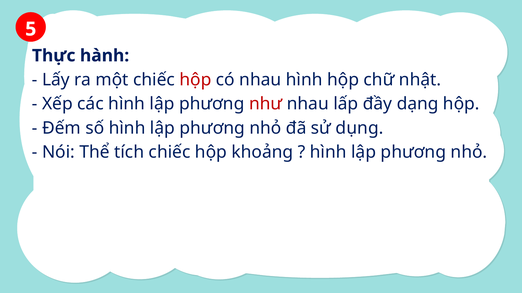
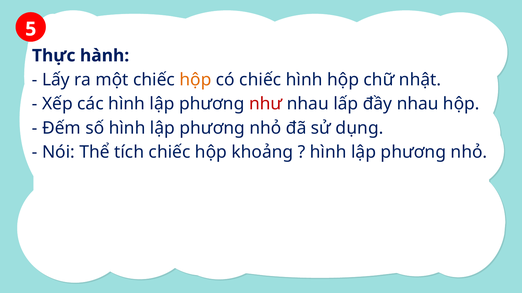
hộp colour: red -> orange (195, 80)
có nhau: nhau -> chiếc (260, 80)
đầy dạng: dạng -> nhau (418, 104)
